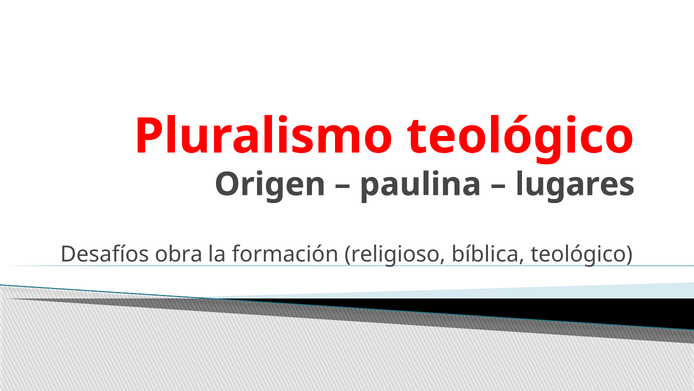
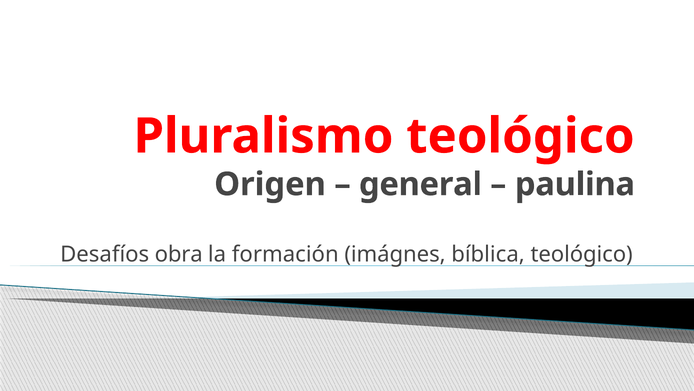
paulina: paulina -> general (421, 184)
lugares: lugares -> paulina (575, 184)
religioso: religioso -> imágnes (395, 254)
